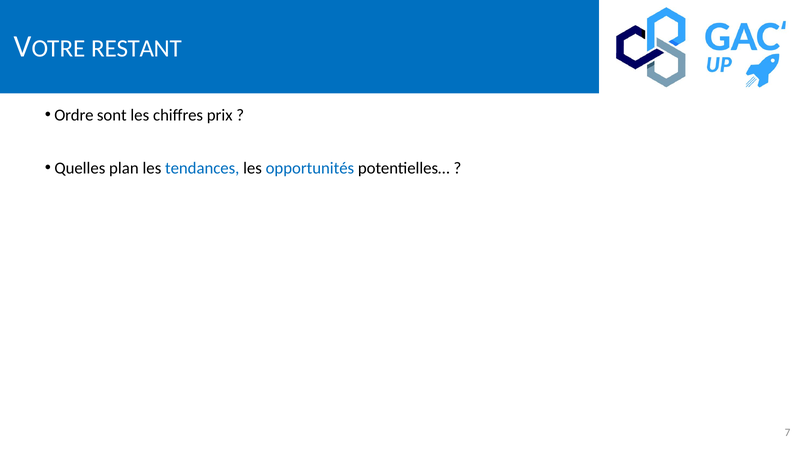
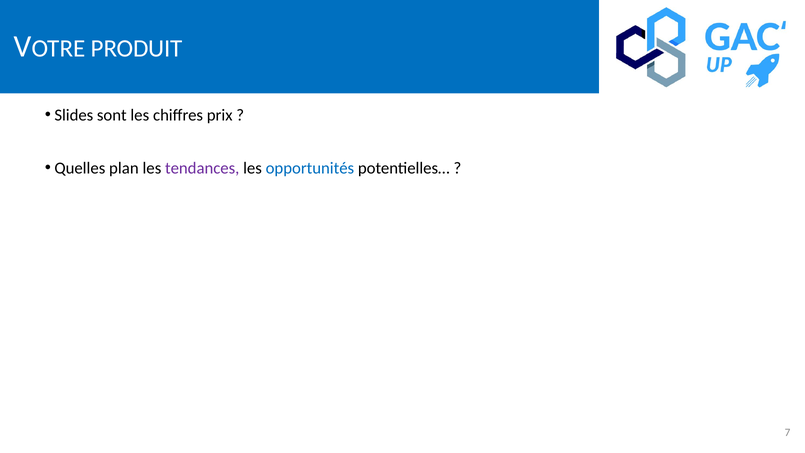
RESTANT: RESTANT -> PRODUIT (137, 49)
Ordre: Ordre -> Slides (74, 115)
tendances colour: blue -> purple (202, 168)
